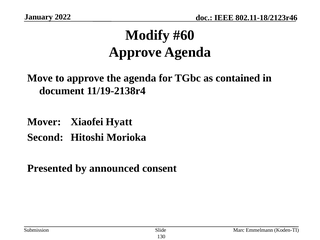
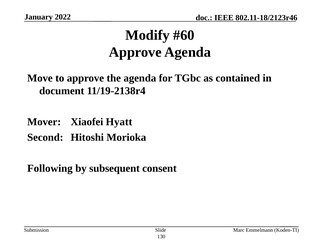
Presented: Presented -> Following (50, 168)
announced: announced -> subsequent (114, 168)
